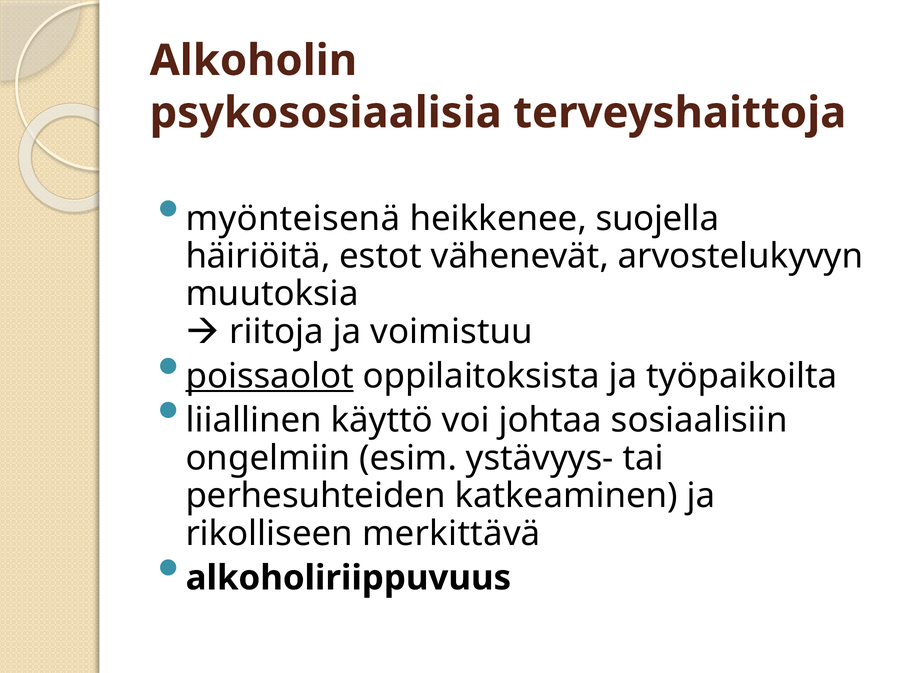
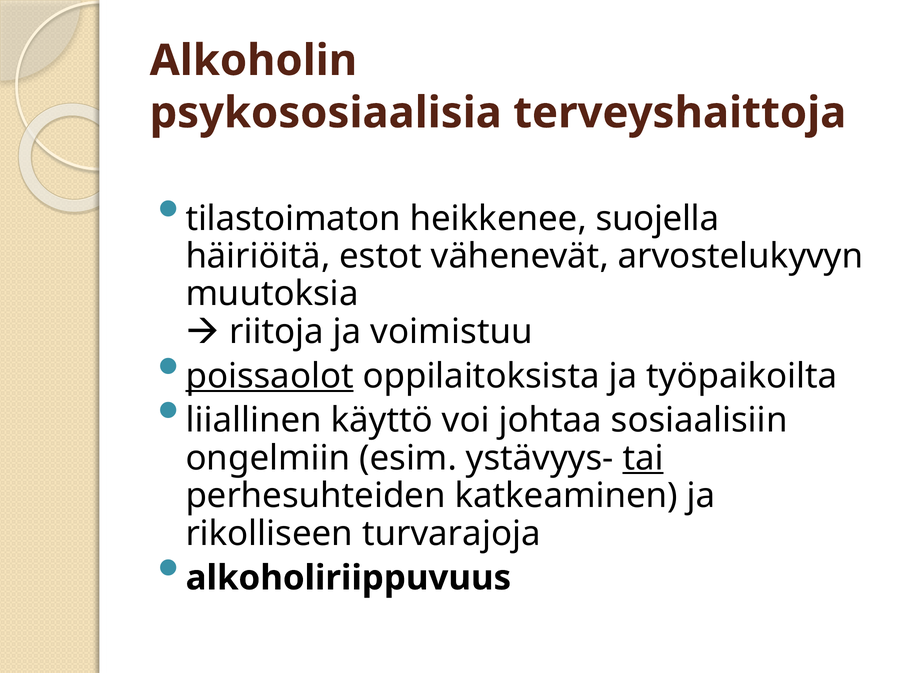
myönteisenä: myönteisenä -> tilastoimaton (293, 218)
tai underline: none -> present (643, 458)
merkittävä: merkittävä -> turvarajoja (451, 533)
